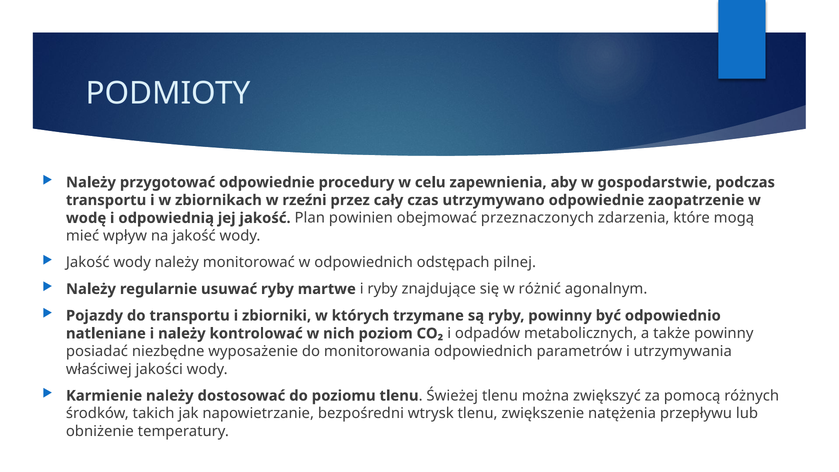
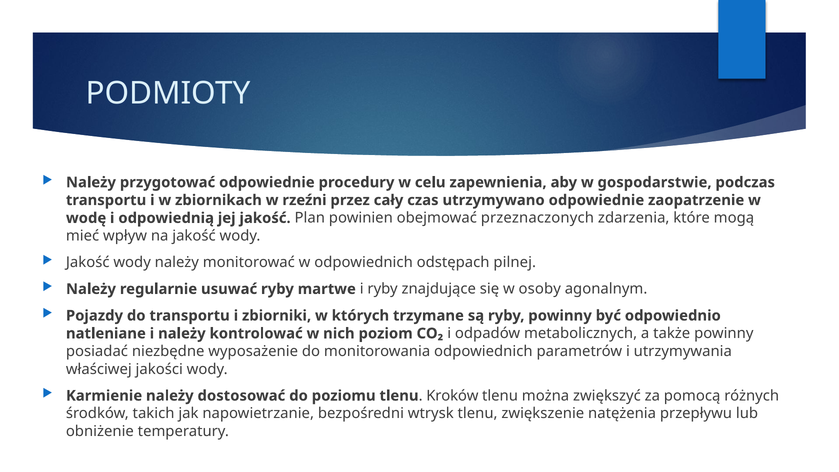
różnić: różnić -> osoby (540, 289)
Świeżej: Świeżej -> Kroków (452, 396)
